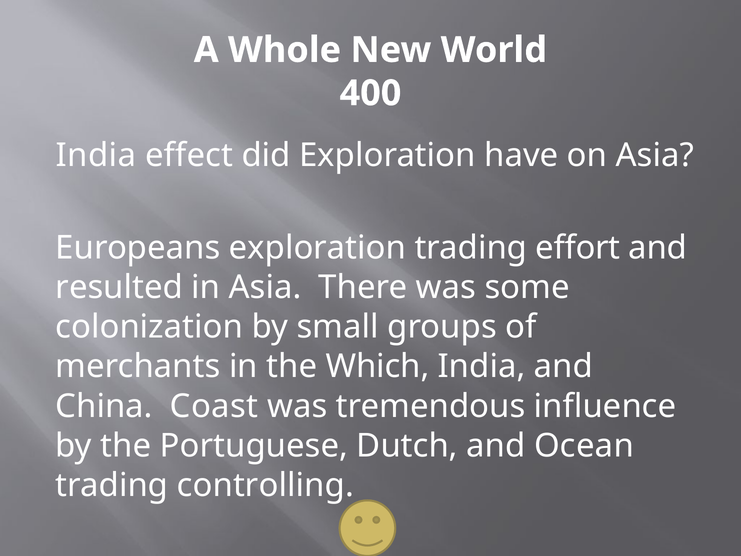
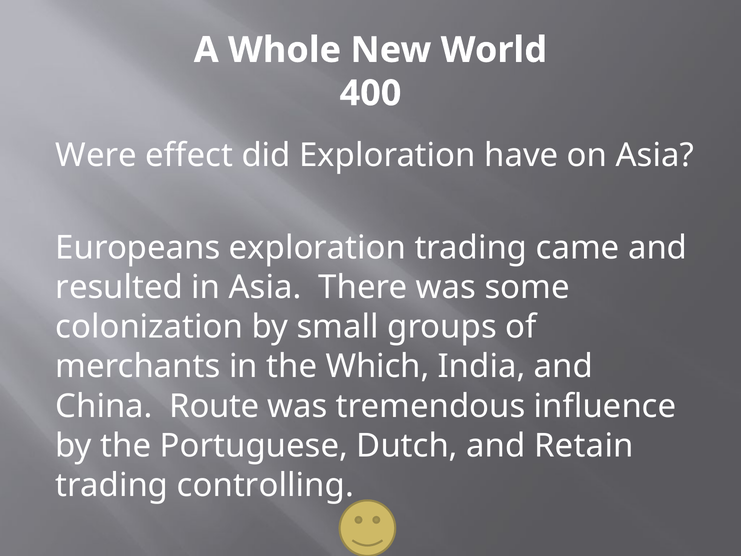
India: India -> Were (96, 155)
effort: effort -> came (578, 248)
Coast: Coast -> Route (214, 406)
Ocean: Ocean -> Retain (584, 446)
